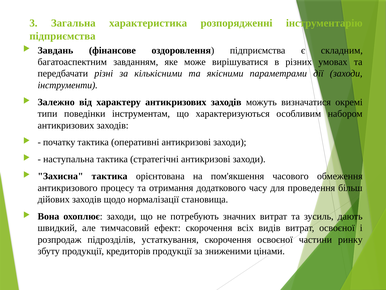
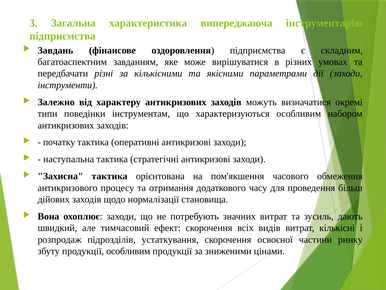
розпорядженні: розпорядженні -> випереджаюча (236, 23)
витрат освоєної: освоєної -> кількісні (337, 228)
продукції кредиторів: кредиторів -> особливим (128, 251)
